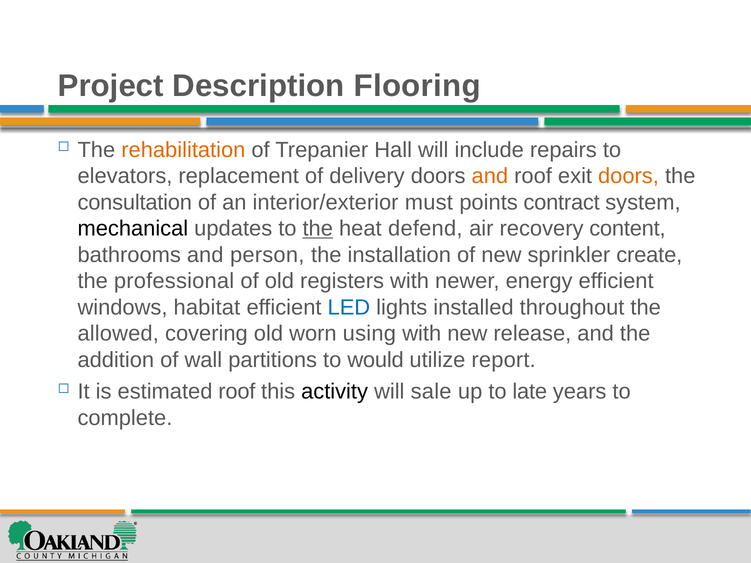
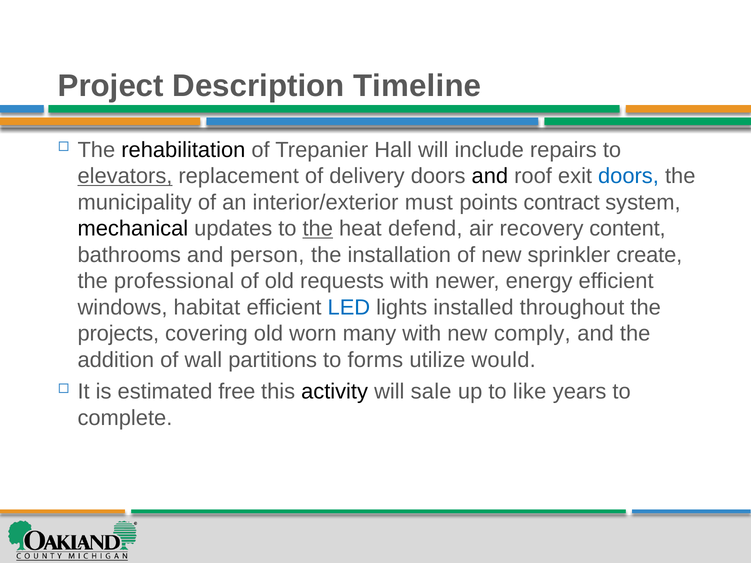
Flooring: Flooring -> Timeline (417, 86)
rehabilitation colour: orange -> black (183, 150)
elevators underline: none -> present (125, 176)
and colour: orange -> black (490, 176)
doors colour: orange -> blue (628, 176)
consultation: consultation -> municipality (135, 202)
registers: registers -> requests (342, 281)
allowed: allowed -> projects (118, 334)
using: using -> many (369, 334)
release: release -> comply (532, 334)
would: would -> forms (375, 360)
report: report -> would (504, 360)
estimated roof: roof -> free (237, 392)
late: late -> like (530, 392)
